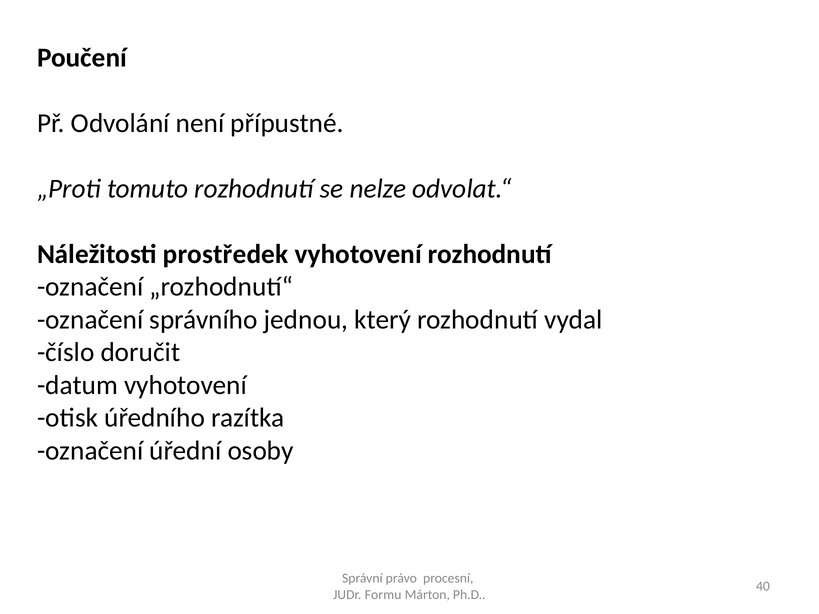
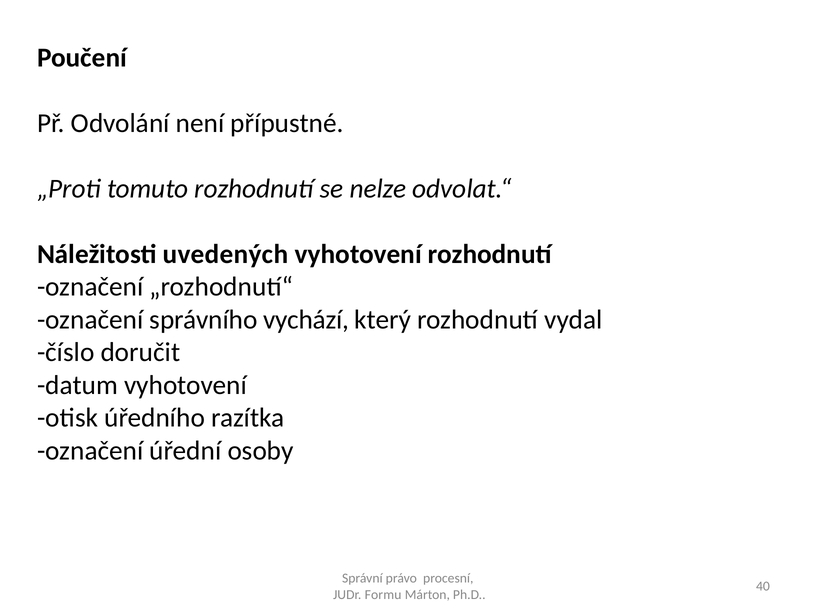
prostředek: prostředek -> uvedených (226, 254)
jednou: jednou -> vychází (306, 320)
